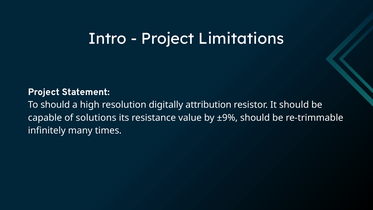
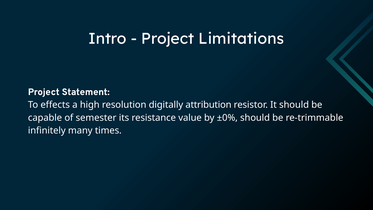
To should: should -> effects (55, 105)
solutions: solutions -> semester (96, 118)
±9%: ±9% -> ±0% (227, 118)
